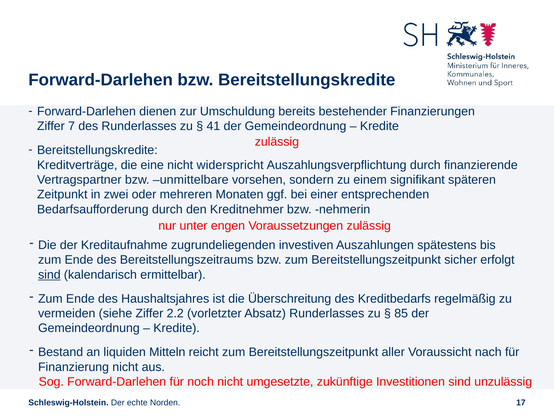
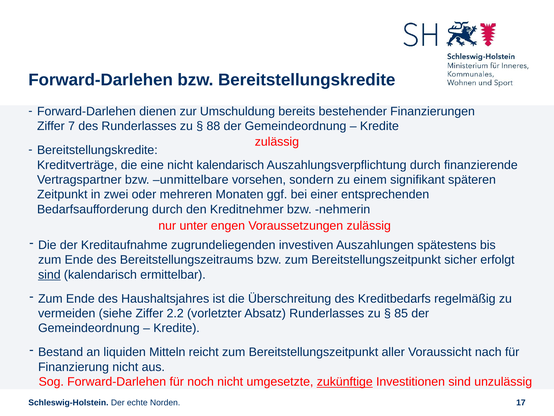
41: 41 -> 88 (213, 126)
nicht widerspricht: widerspricht -> kalendarisch (230, 165)
zukünftige underline: none -> present (345, 381)
